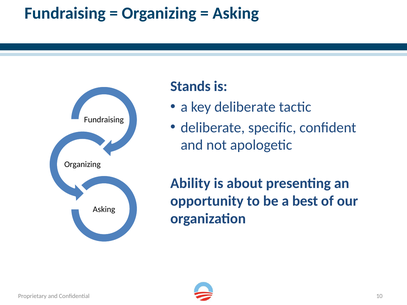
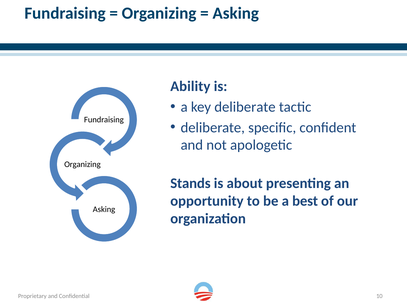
Stands: Stands -> Ability (190, 87)
Ability: Ability -> Stands (190, 183)
